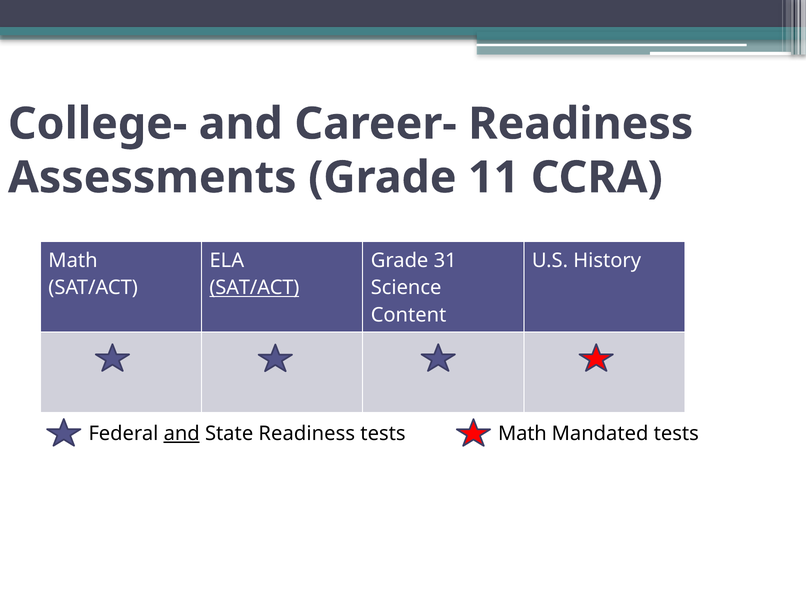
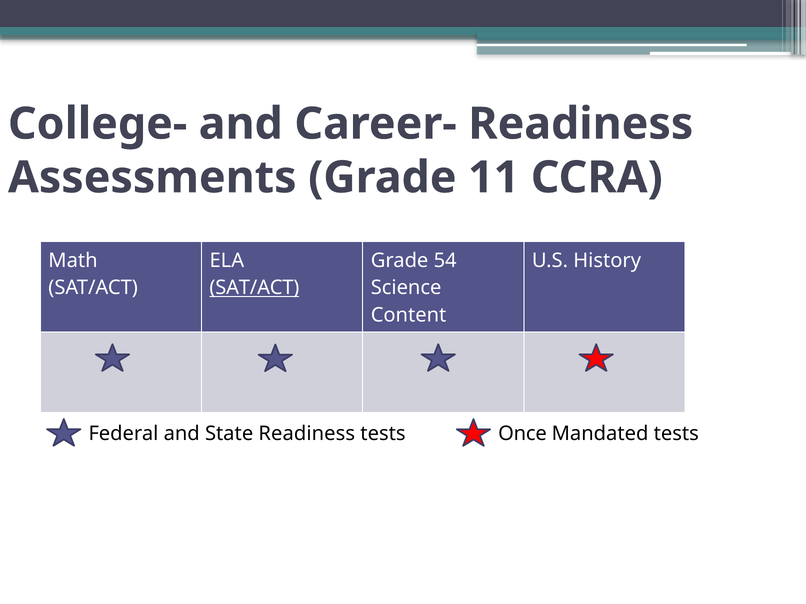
31: 31 -> 54 (445, 261)
and underline: present -> none (182, 434)
tests Math: Math -> Once (522, 434)
